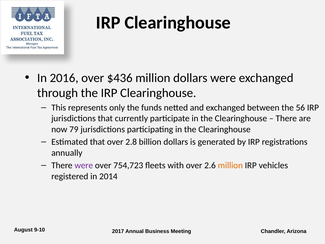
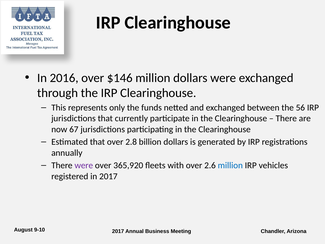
$436: $436 -> $146 (120, 78)
79: 79 -> 67 (74, 129)
754,723: 754,723 -> 365,920 (128, 165)
million colour: orange -> blue (230, 165)
in 2014: 2014 -> 2017 (108, 176)
